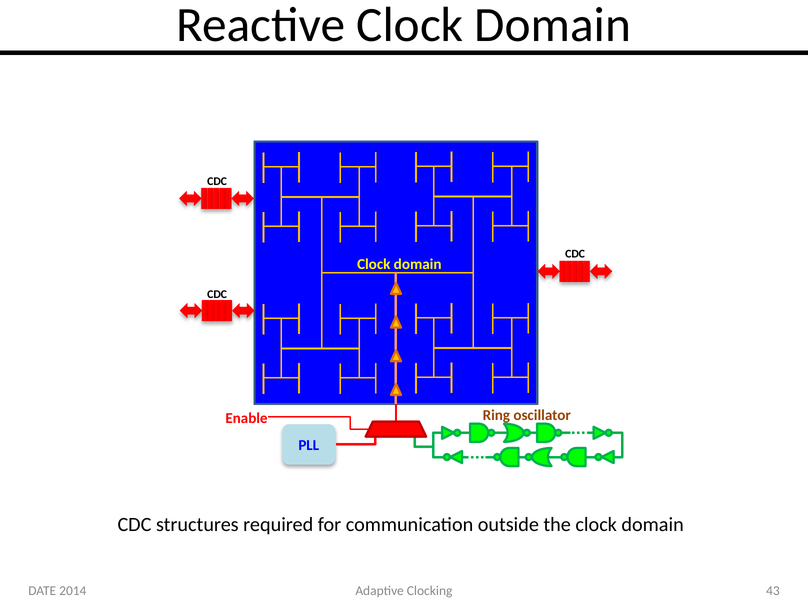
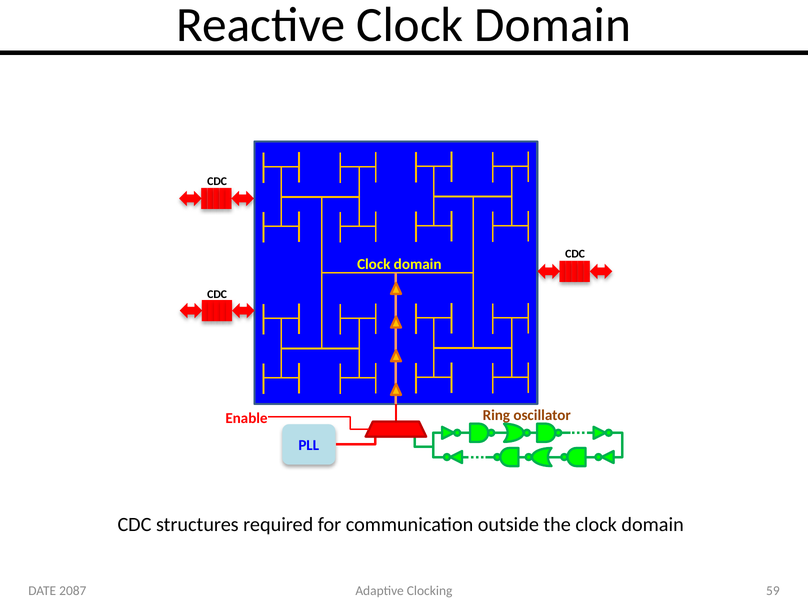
43: 43 -> 59 (773, 591)
2014: 2014 -> 2087 (73, 591)
